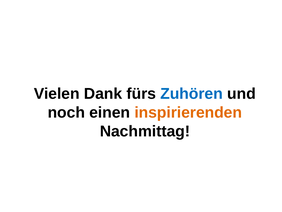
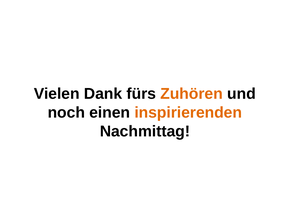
Zuhören colour: blue -> orange (192, 94)
